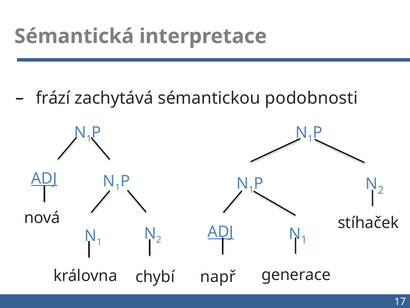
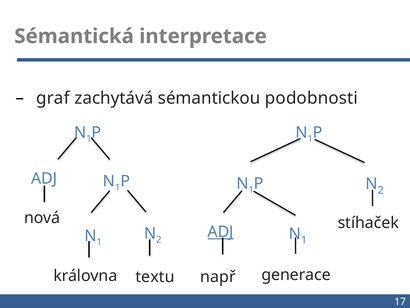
frází: frází -> graf (53, 98)
ADJ underline: present -> none (44, 178)
chybí: chybí -> textu (155, 276)
